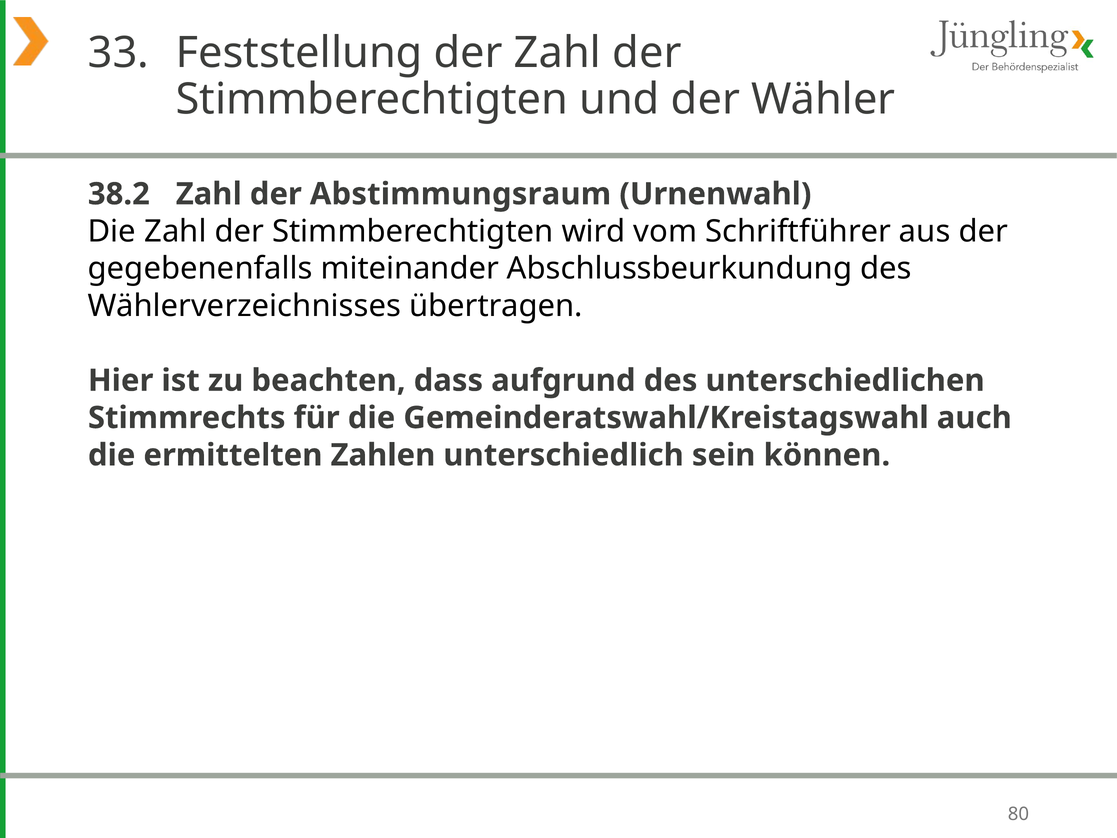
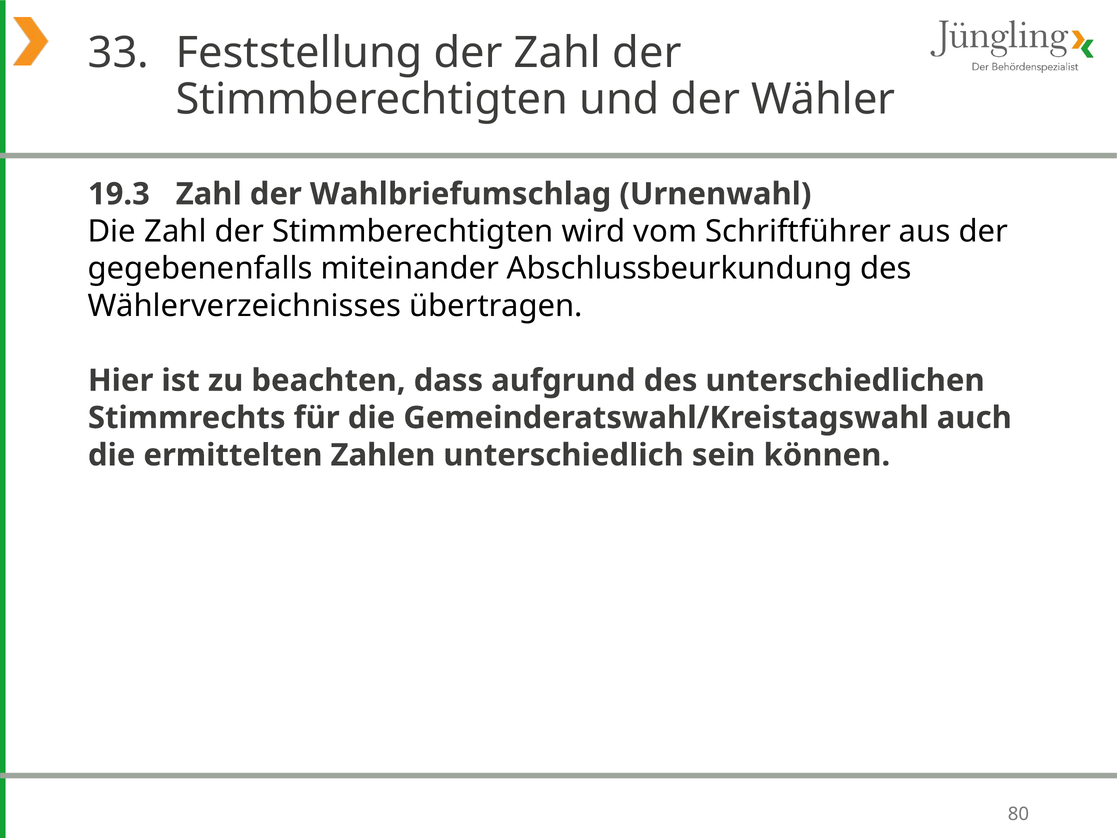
38.2: 38.2 -> 19.3 (119, 194)
Abstimmungsraum: Abstimmungsraum -> Wahlbriefumschlag (461, 194)
